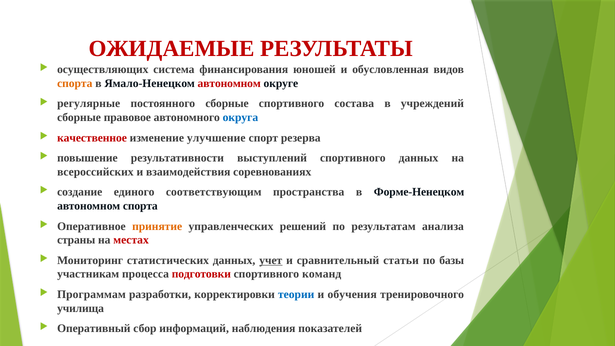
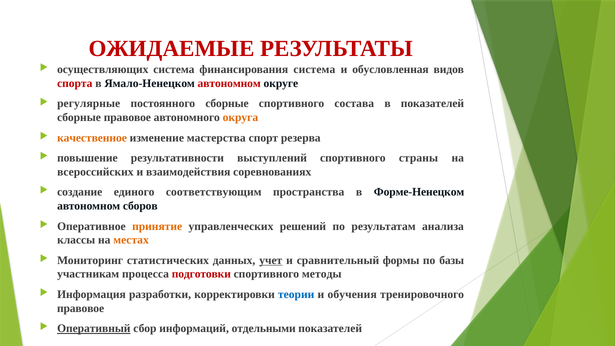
финансирования юношей: юношей -> система (314, 70)
спорта colour: orange -> red (75, 83)
в учреждений: учреждений -> показателей (432, 104)
округа colour: blue -> orange (240, 117)
качественное colour: red -> orange (92, 138)
улучшение: улучшение -> мастерства (216, 138)
спортивного данных: данных -> страны (418, 158)
автономном спорта: спорта -> сборов (140, 206)
страны: страны -> классы (76, 240)
местах colour: red -> orange (131, 240)
статьи: статьи -> формы (401, 260)
команд: команд -> методы (322, 274)
Программам: Программам -> Информация (91, 294)
училища: училища -> правовое (81, 308)
Оперативный underline: none -> present (94, 328)
наблюдения: наблюдения -> отдельными (264, 328)
